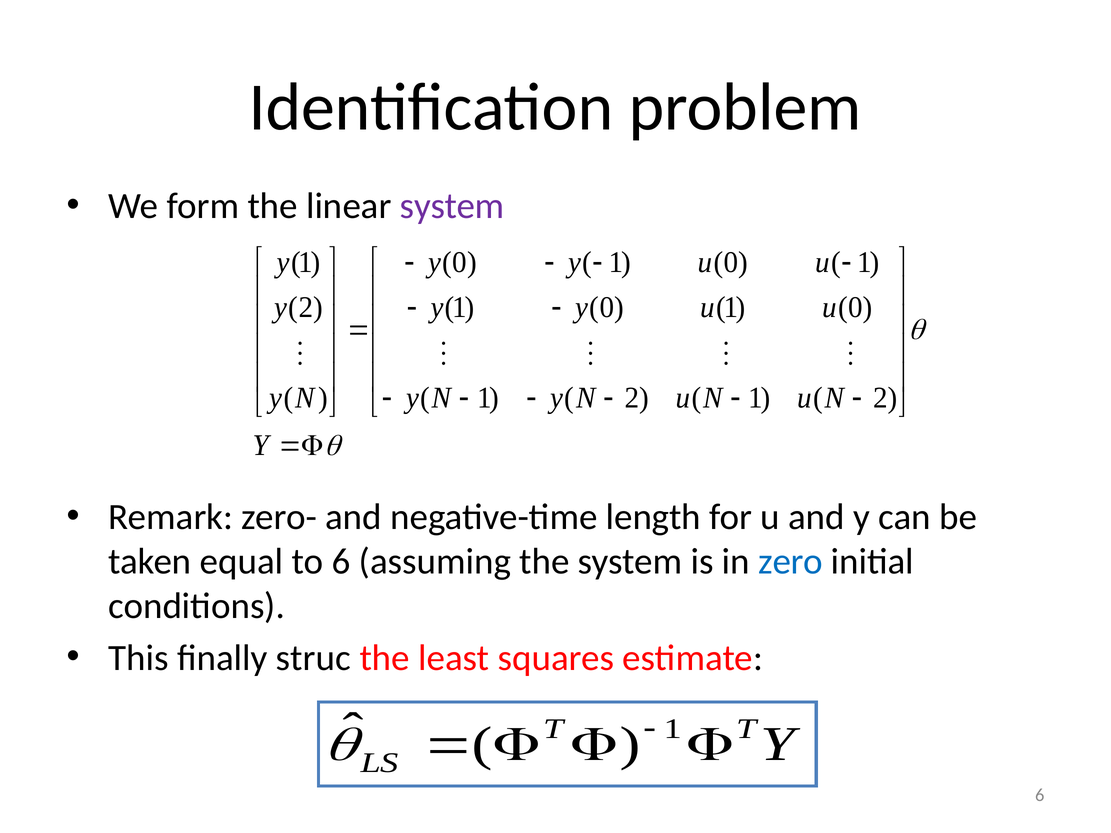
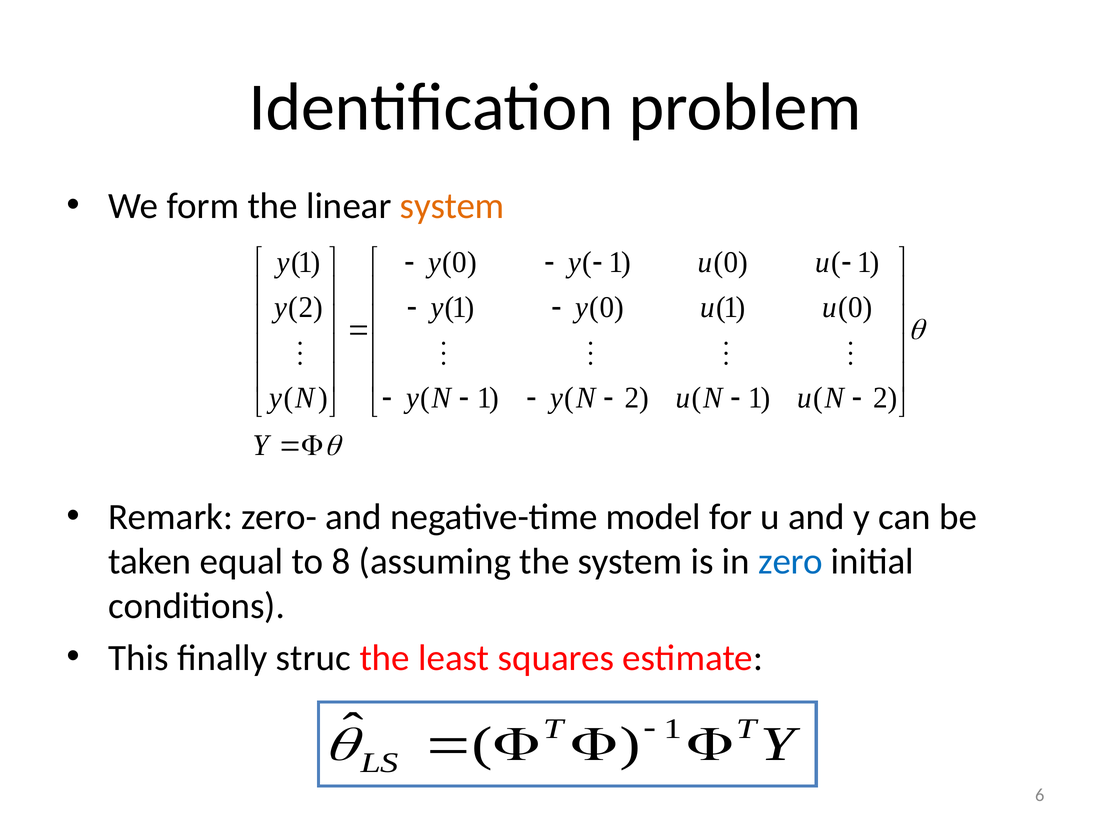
system colour: purple -> orange (452, 206)
length: length -> model (653, 517)
to 6: 6 -> 8 (341, 562)
